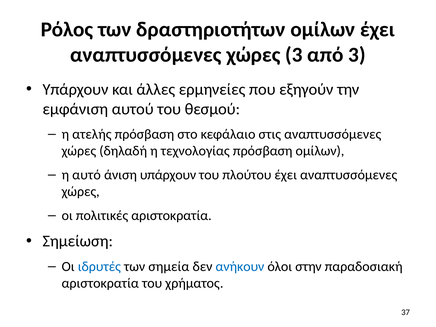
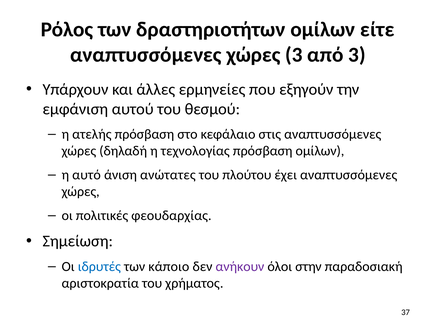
ομίλων έχει: έχει -> είτε (377, 29)
άνιση υπάρχουν: υπάρχουν -> ανώτατες (168, 175)
πολιτικές αριστοκρατία: αριστοκρατία -> φεουδαρχίας (171, 216)
σημεία: σημεία -> κάποιο (169, 267)
ανήκουν colour: blue -> purple (240, 267)
